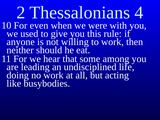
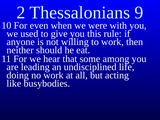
4: 4 -> 9 (139, 13)
